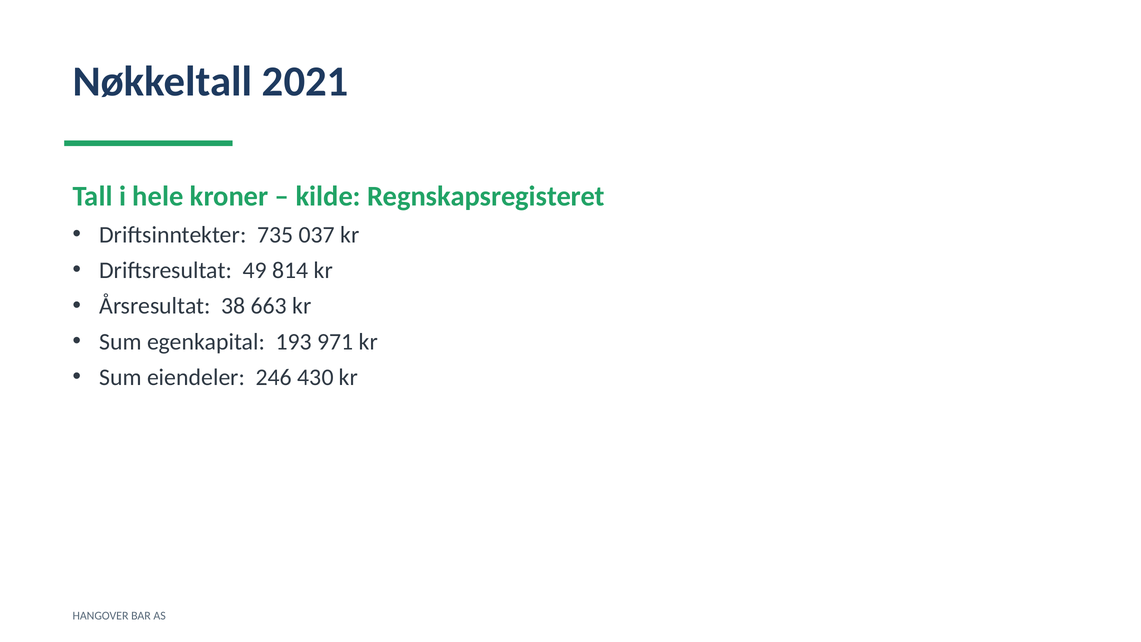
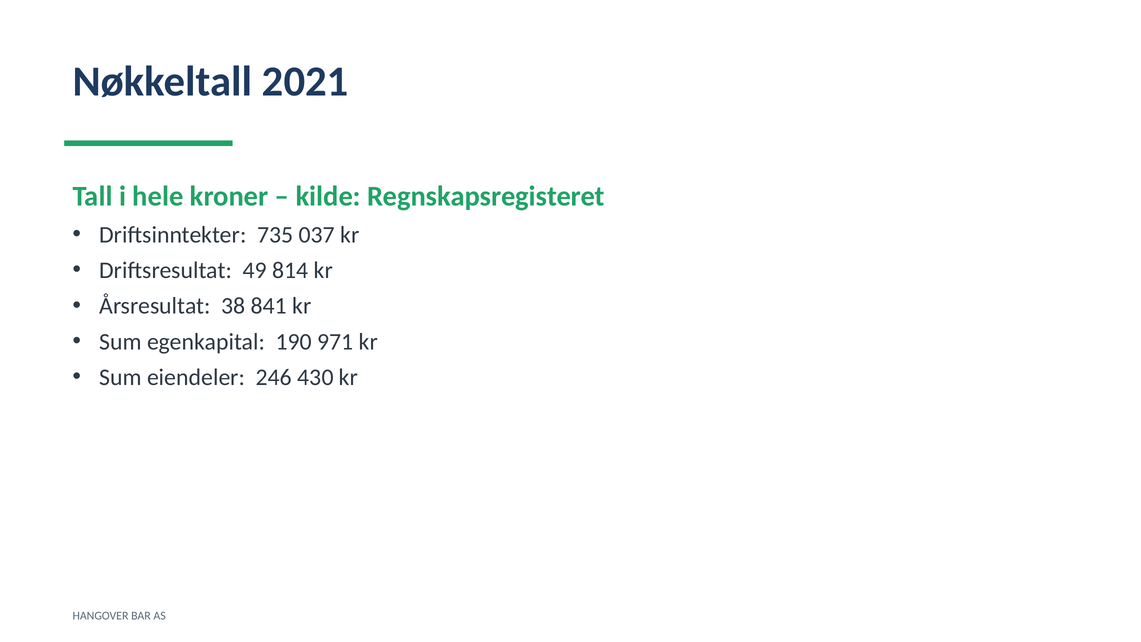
663: 663 -> 841 (269, 306)
193: 193 -> 190 (294, 342)
